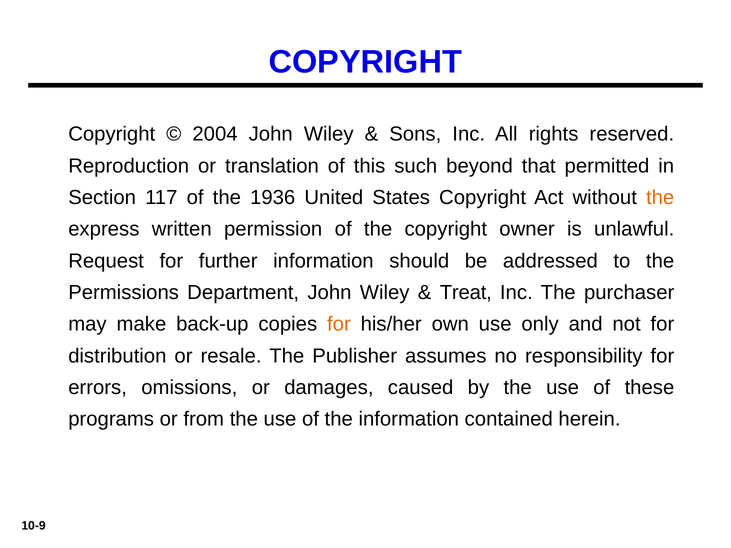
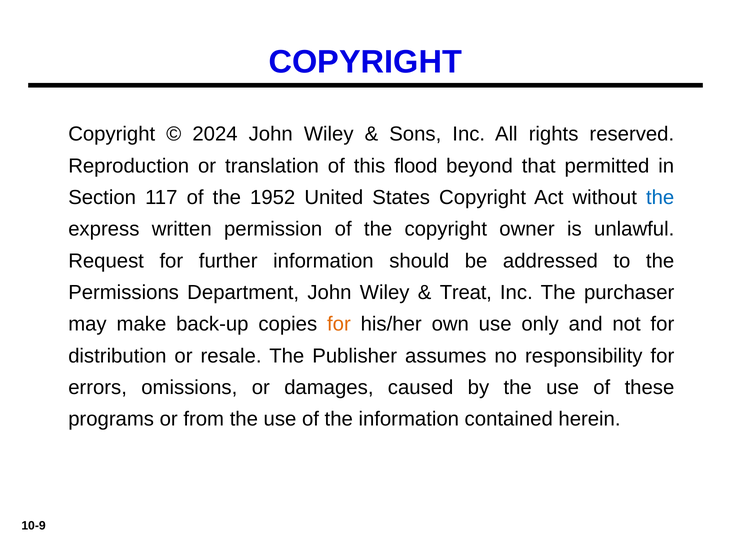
2004: 2004 -> 2024 (215, 134)
such: such -> flood (416, 166)
1936: 1936 -> 1952 (273, 198)
the colour: orange -> blue (660, 198)
